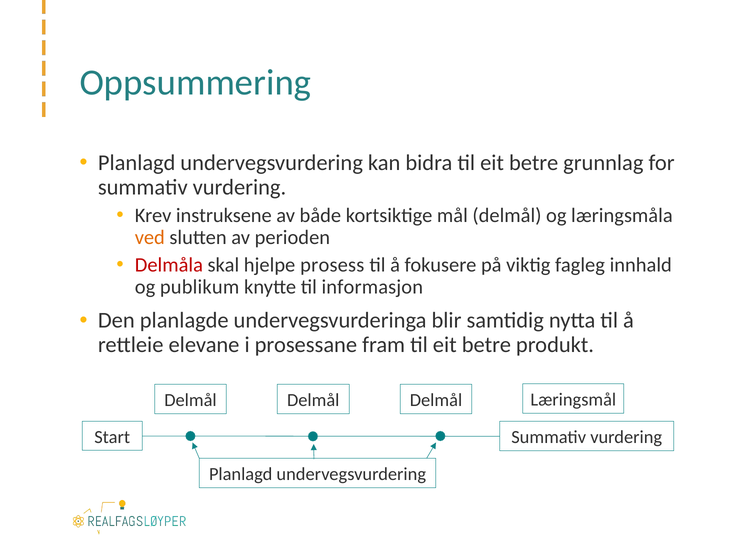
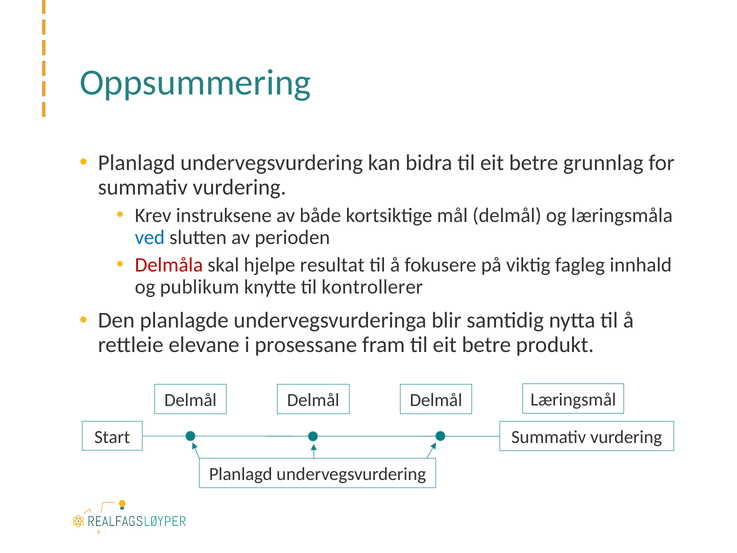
ved colour: orange -> blue (150, 238)
prosess: prosess -> resultat (332, 265)
informasjon: informasjon -> kontrollerer (372, 287)
